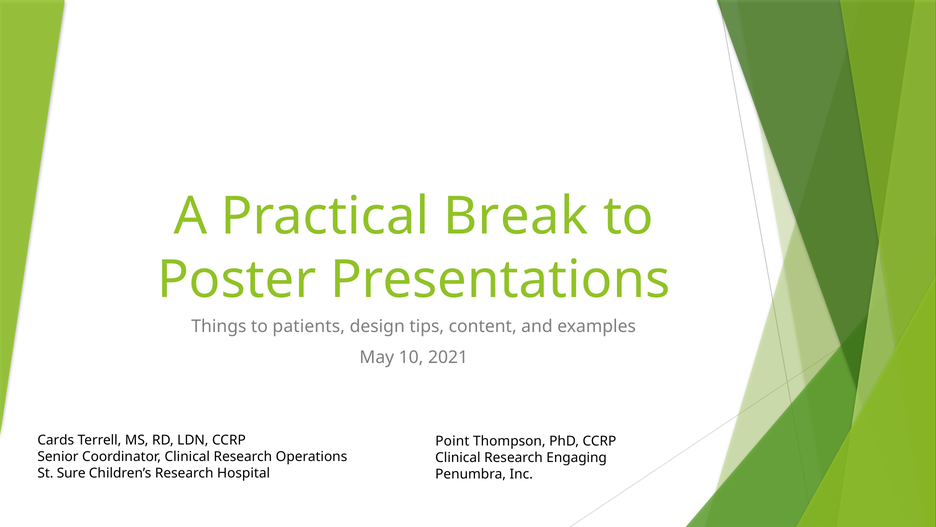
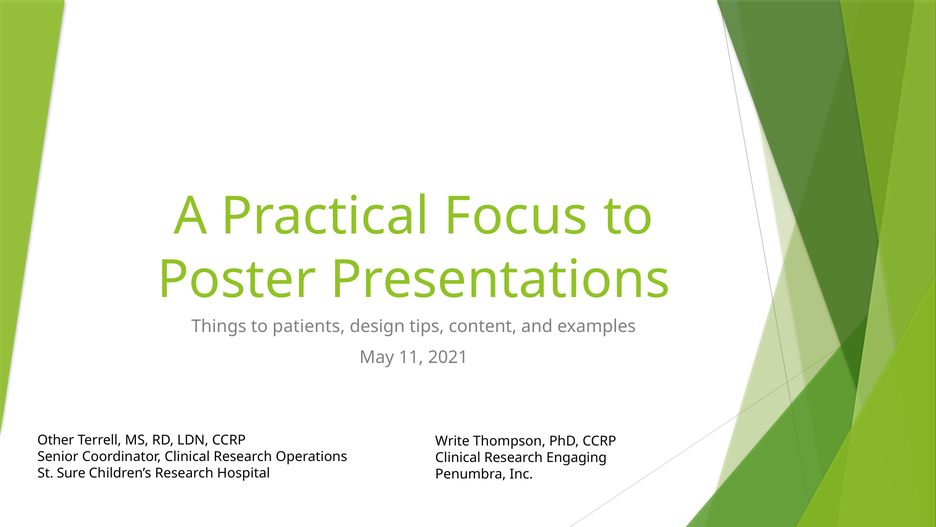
Break: Break -> Focus (516, 216)
10: 10 -> 11 (411, 357)
Cards: Cards -> Other (56, 440)
Point: Point -> Write (452, 441)
